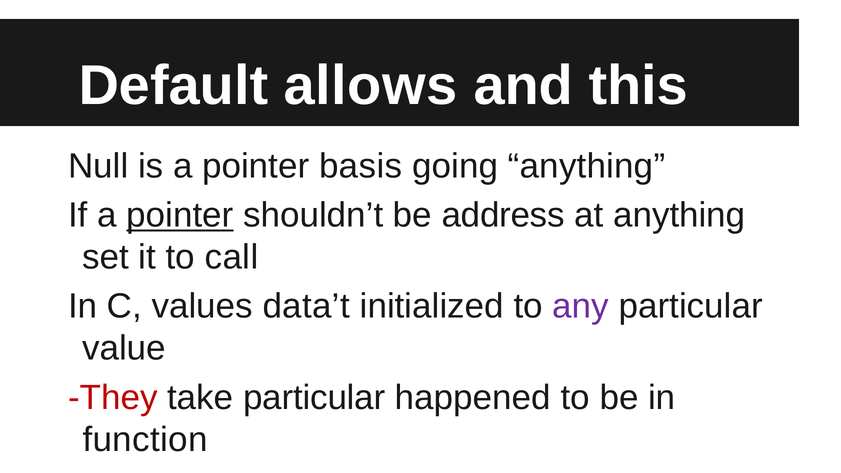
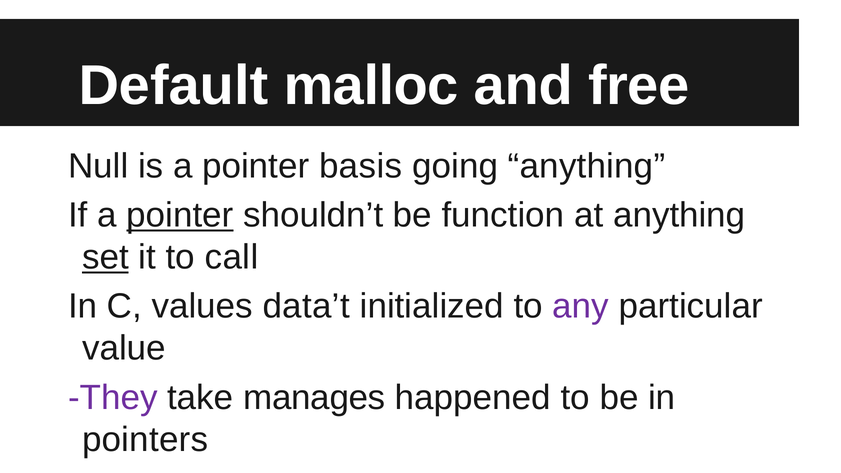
allows: allows -> malloc (371, 86)
this: this -> free (639, 86)
address: address -> function (503, 215)
set underline: none -> present (105, 257)
They colour: red -> purple (113, 398)
take particular: particular -> manages (314, 398)
function: function -> pointers (145, 440)
